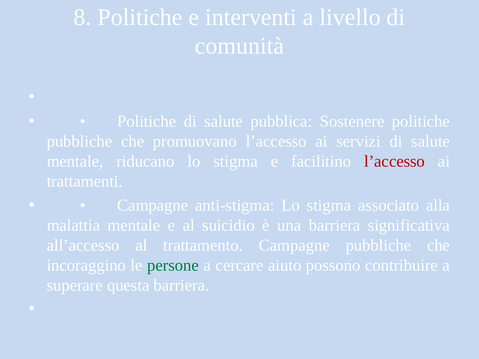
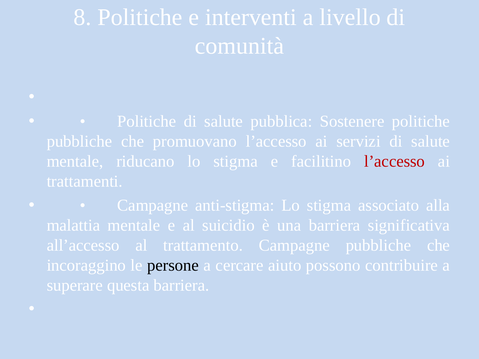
persone colour: green -> black (173, 266)
